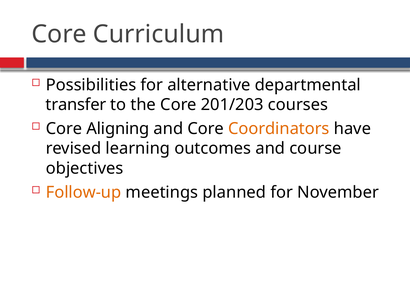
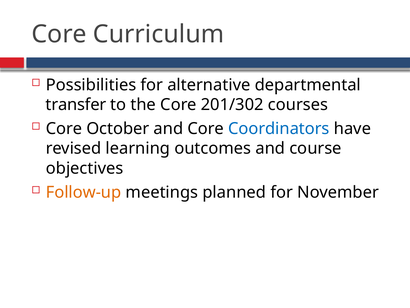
201/203: 201/203 -> 201/302 (232, 105)
Aligning: Aligning -> October (118, 128)
Coordinators colour: orange -> blue (279, 128)
